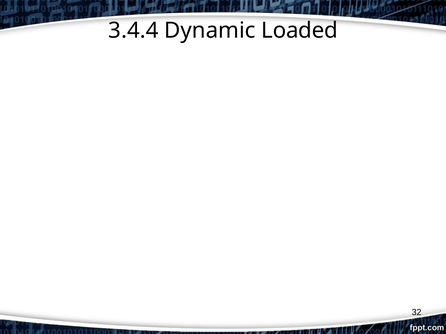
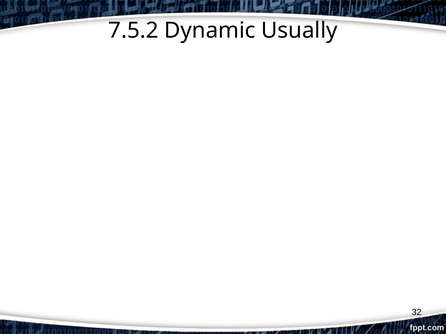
3.4.4: 3.4.4 -> 7.5.2 (133, 31)
Dynamic Loaded: Loaded -> Usually (299, 31)
